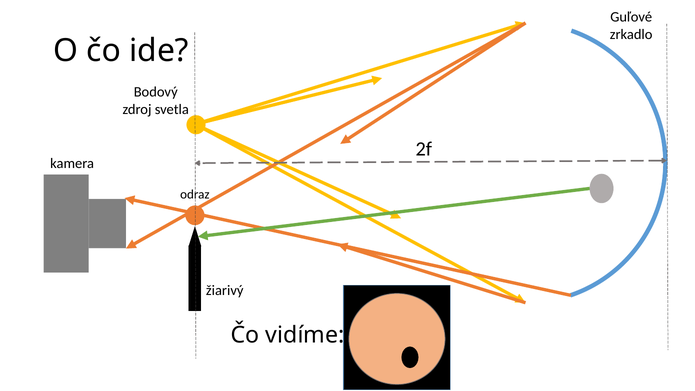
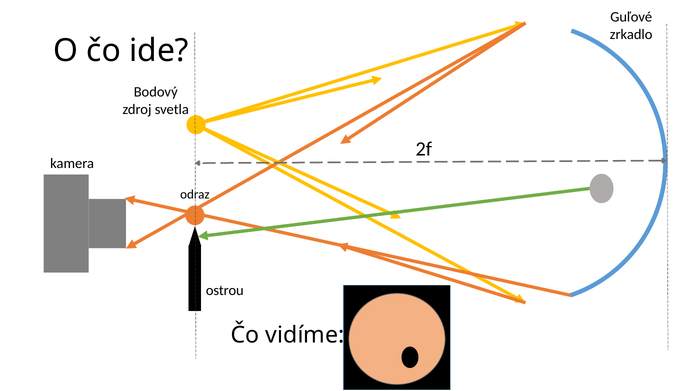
žiarivý: žiarivý -> ostrou (225, 291)
